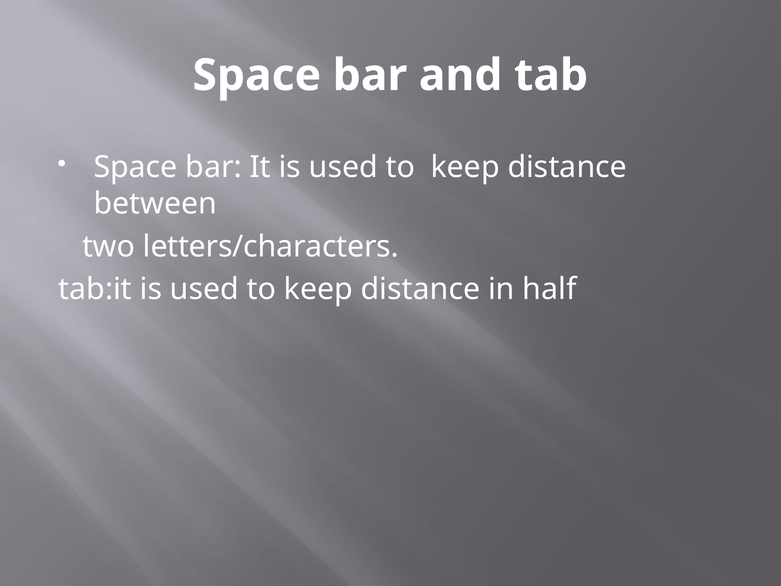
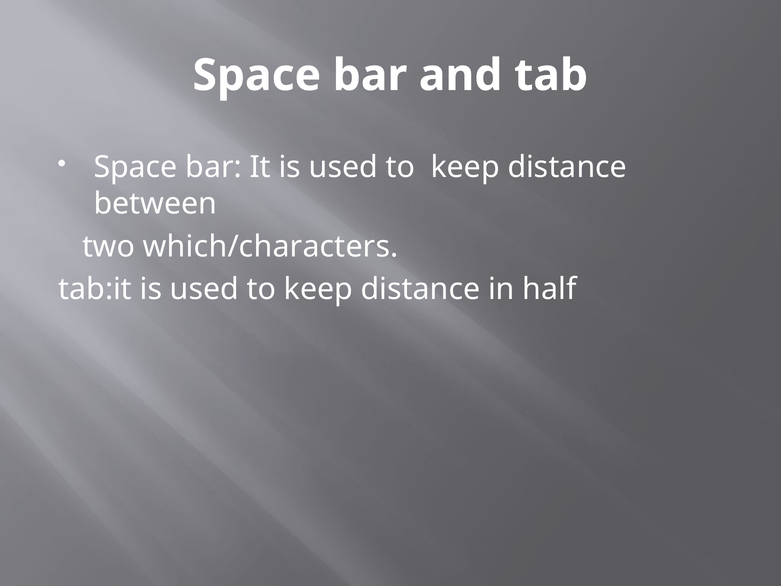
letters/characters: letters/characters -> which/characters (271, 246)
